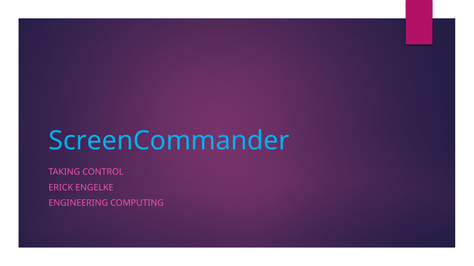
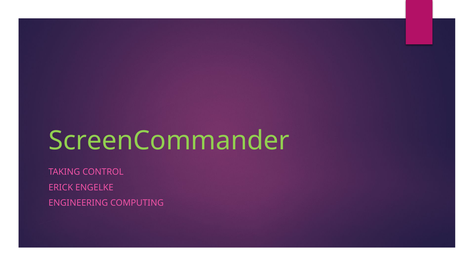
ScreenCommander colour: light blue -> light green (169, 141)
